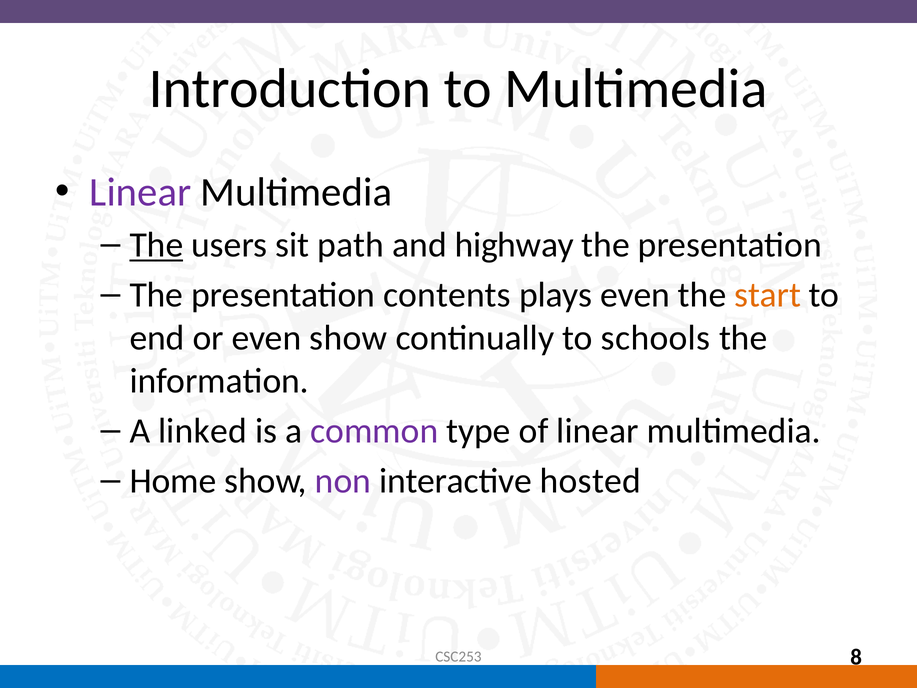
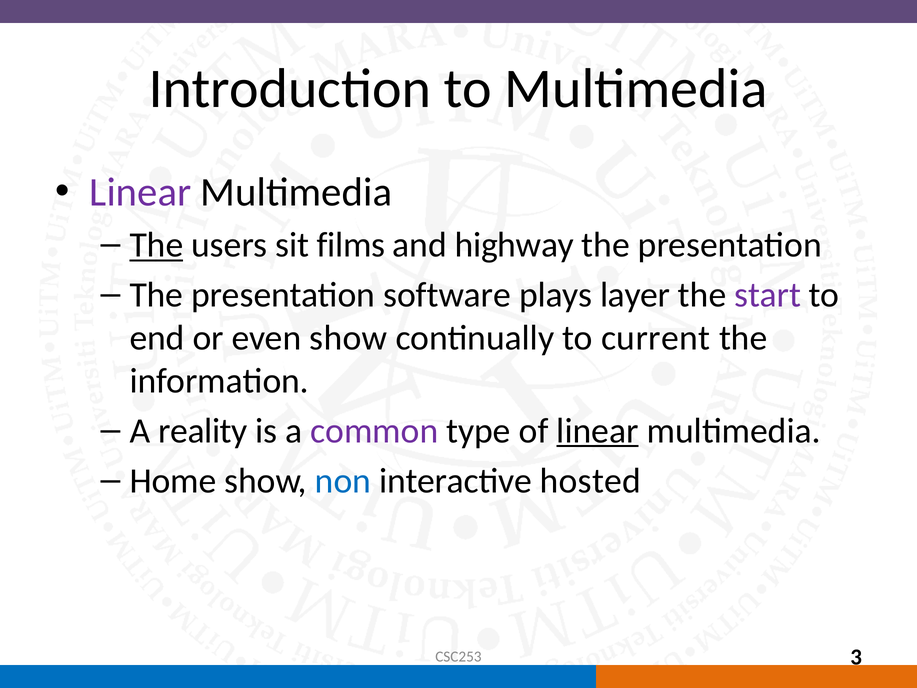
path: path -> films (351, 245)
contents: contents -> software (447, 295)
plays even: even -> layer (635, 295)
start colour: orange -> purple (768, 295)
schools: schools -> current (656, 338)
linked: linked -> reality (203, 431)
linear underline: none -> present (598, 431)
non colour: purple -> blue (343, 481)
8: 8 -> 3 (856, 657)
